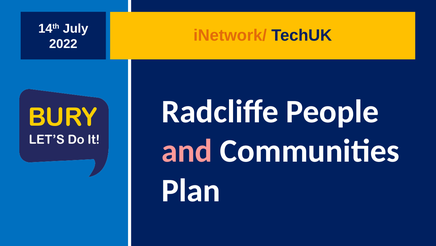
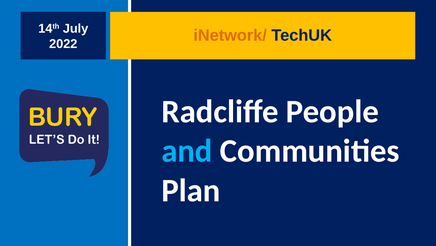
and colour: pink -> light blue (187, 151)
